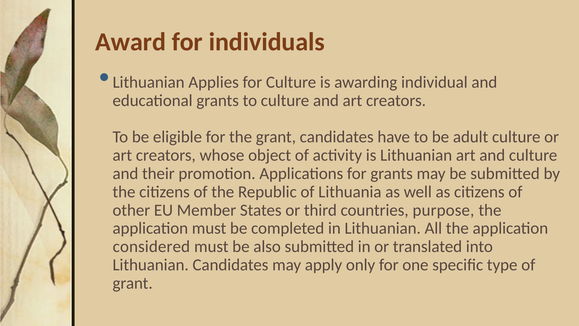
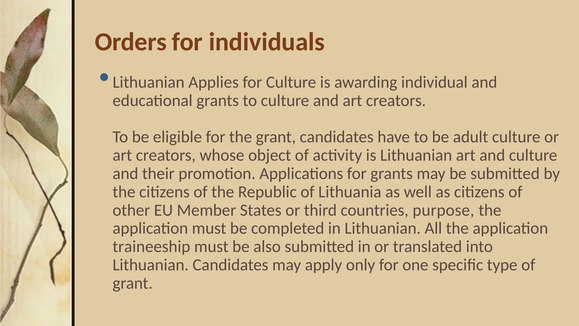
Award: Award -> Orders (131, 42)
considered: considered -> traineeship (151, 246)
